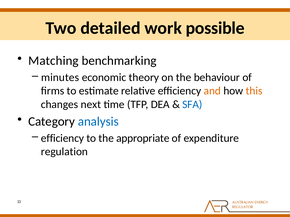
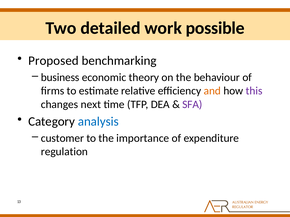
Matching: Matching -> Proposed (53, 61)
minutes: minutes -> business (60, 77)
this colour: orange -> purple (254, 91)
SFA colour: blue -> purple (192, 105)
efficiency: efficiency -> customer (62, 138)
appropriate: appropriate -> importance (143, 138)
